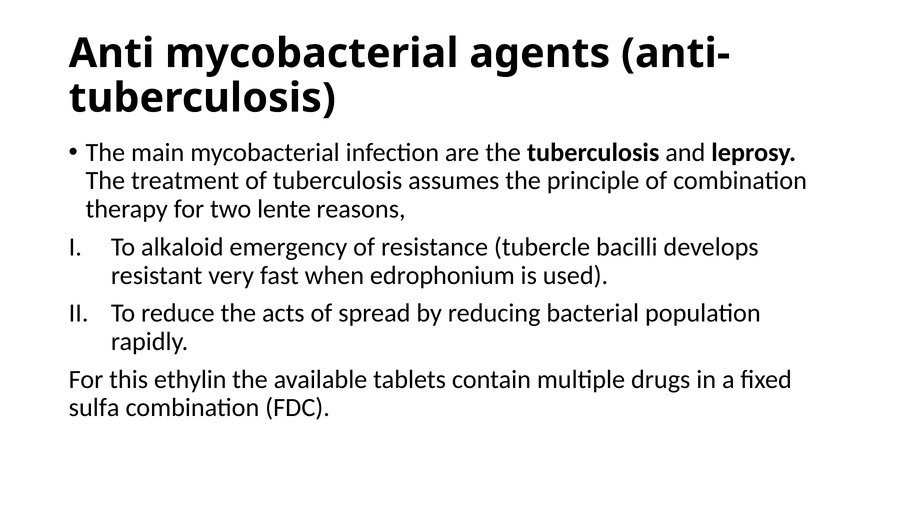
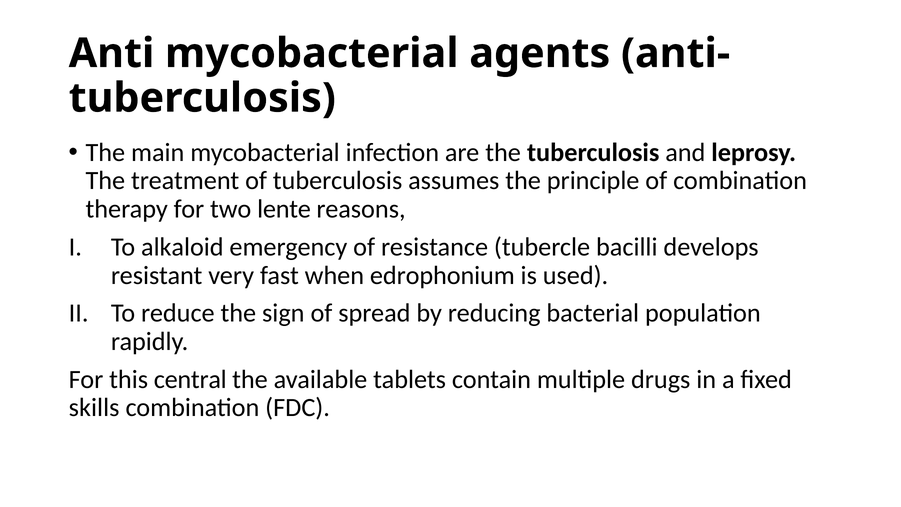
acts: acts -> sign (283, 313)
ethylin: ethylin -> central (190, 379)
sulfa: sulfa -> skills (94, 408)
